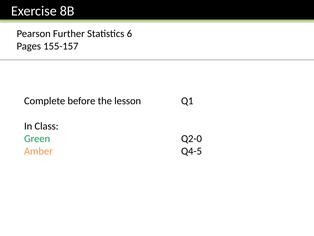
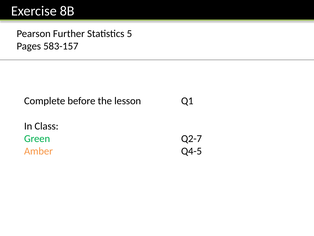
6: 6 -> 5 (129, 33)
155-157: 155-157 -> 583-157 (61, 46)
Q2-0: Q2-0 -> Q2-7 (191, 138)
